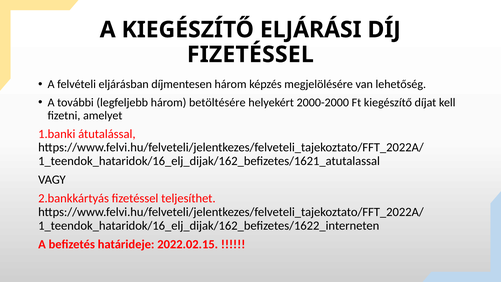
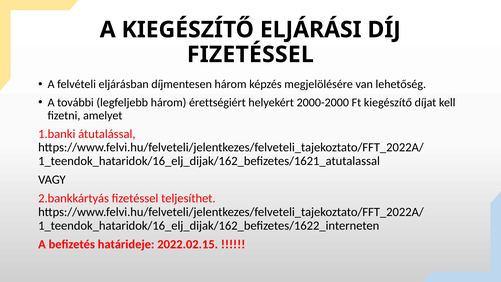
betöltésére: betöltésére -> érettségiért (217, 102)
